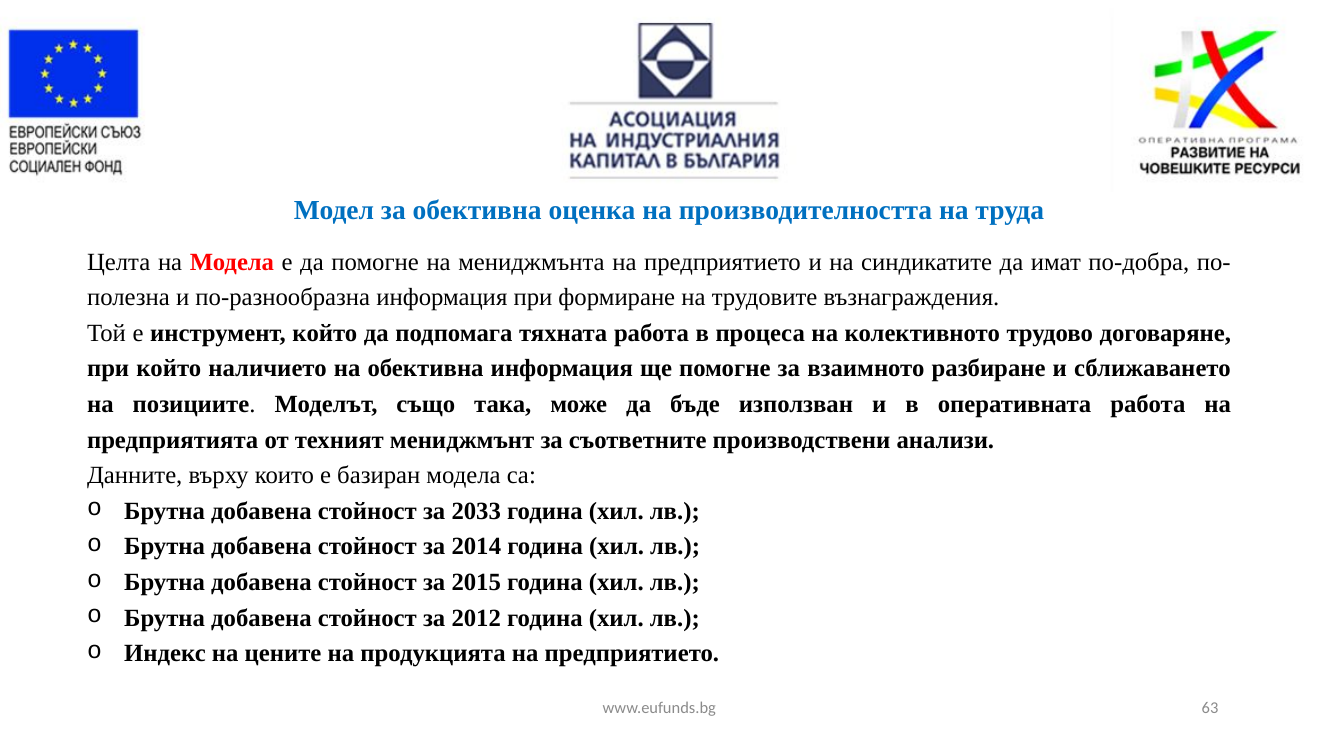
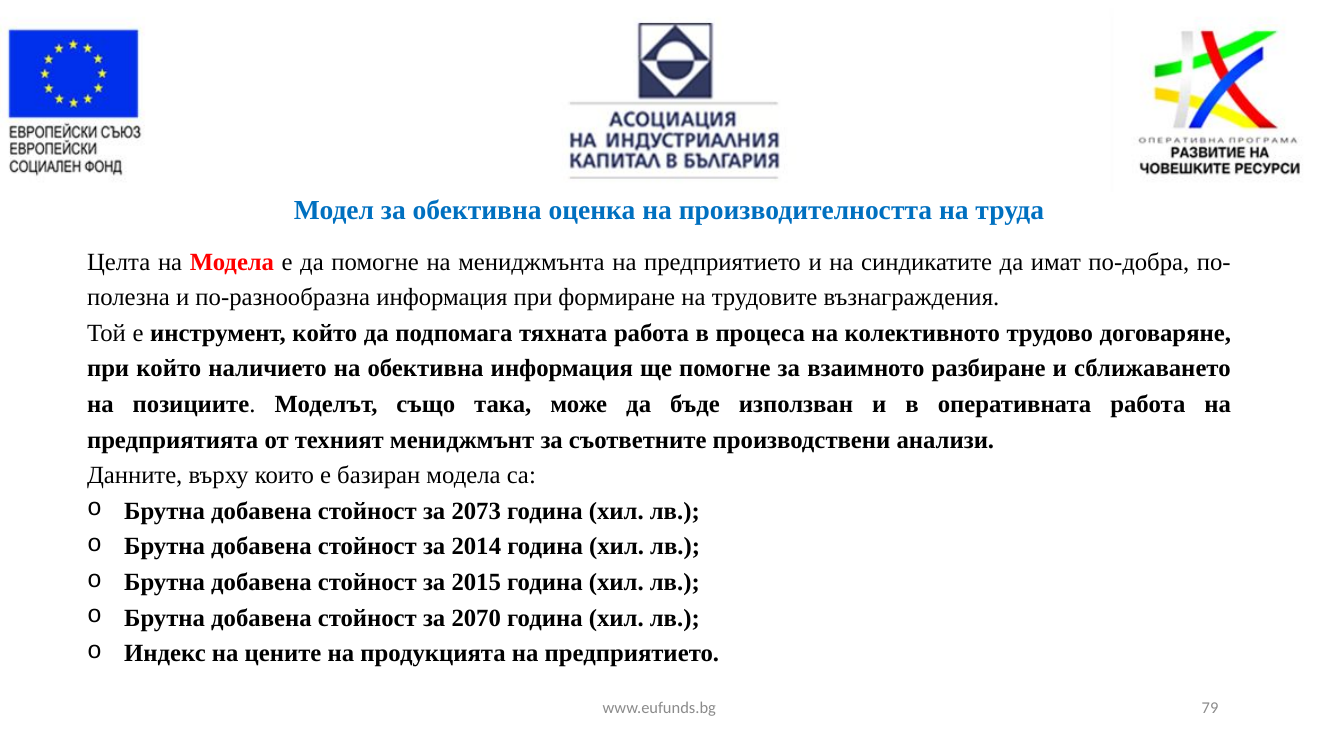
2033: 2033 -> 2073 (476, 511)
2012: 2012 -> 2070 (476, 618)
63: 63 -> 79 (1210, 708)
